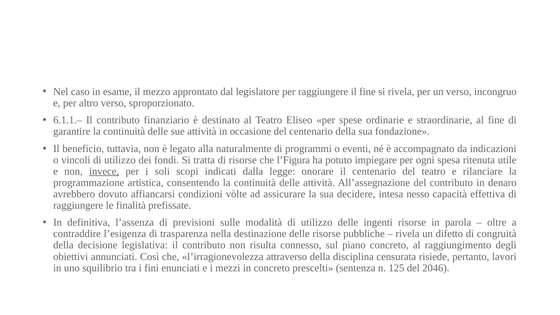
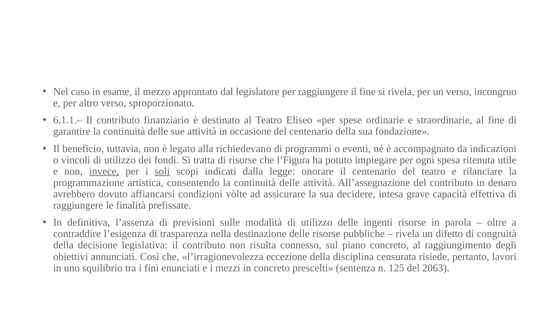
naturalmente: naturalmente -> richiedevano (244, 149)
soli underline: none -> present (162, 171)
nesso: nesso -> grave (418, 194)
attraverso: attraverso -> eccezione (287, 257)
2046: 2046 -> 2063 (436, 268)
